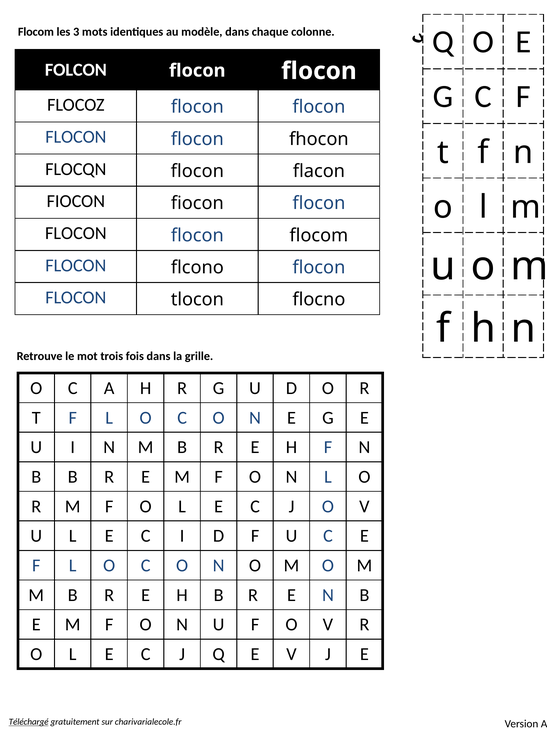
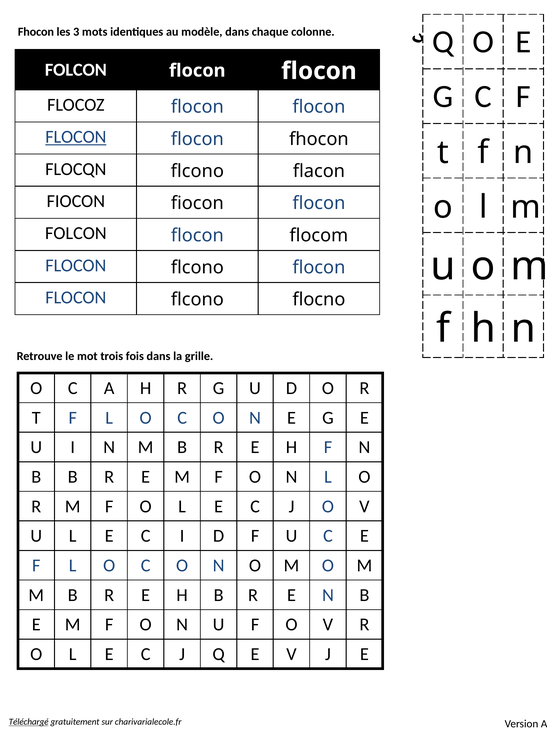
Flocom: Flocom -> Fhocon (36, 32)
FLOCON underline: none -> present (76, 137)
FLOCQN flocon: flocon -> flcono (197, 171)
FLOCON: FLOCON -> FOLCON (76, 233)
tlocon: tlocon -> flcono (197, 300)
